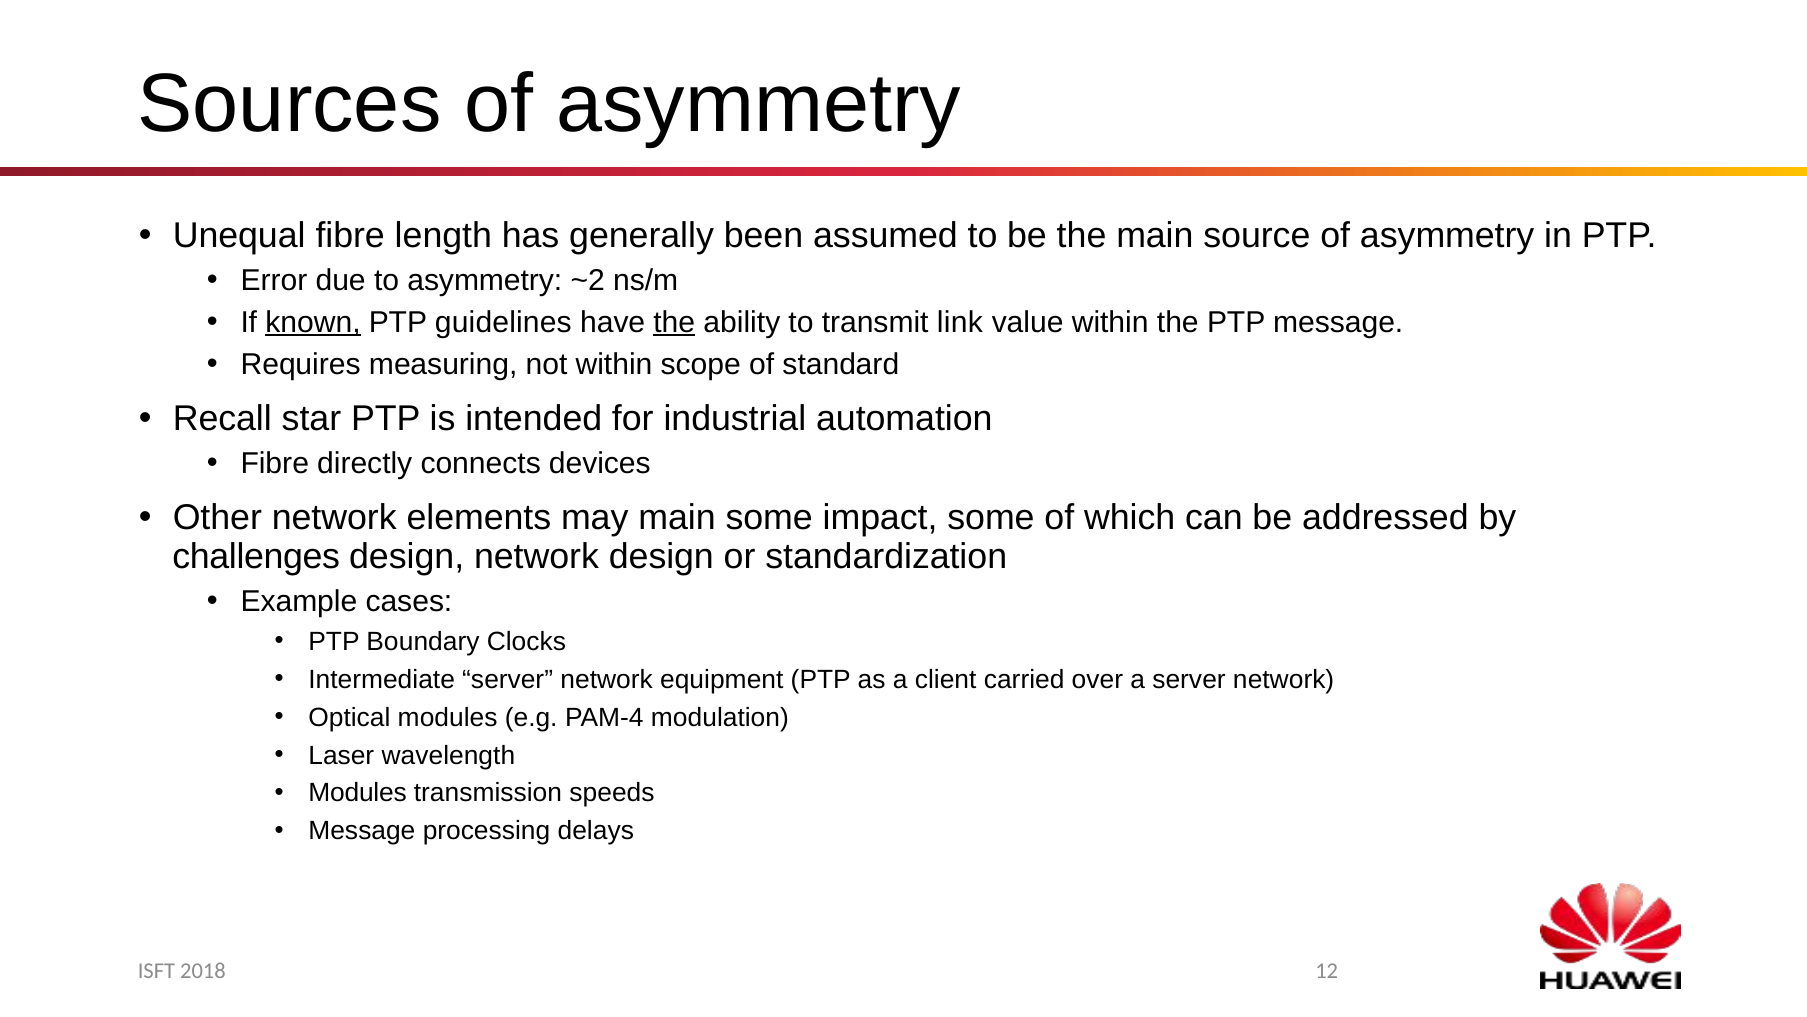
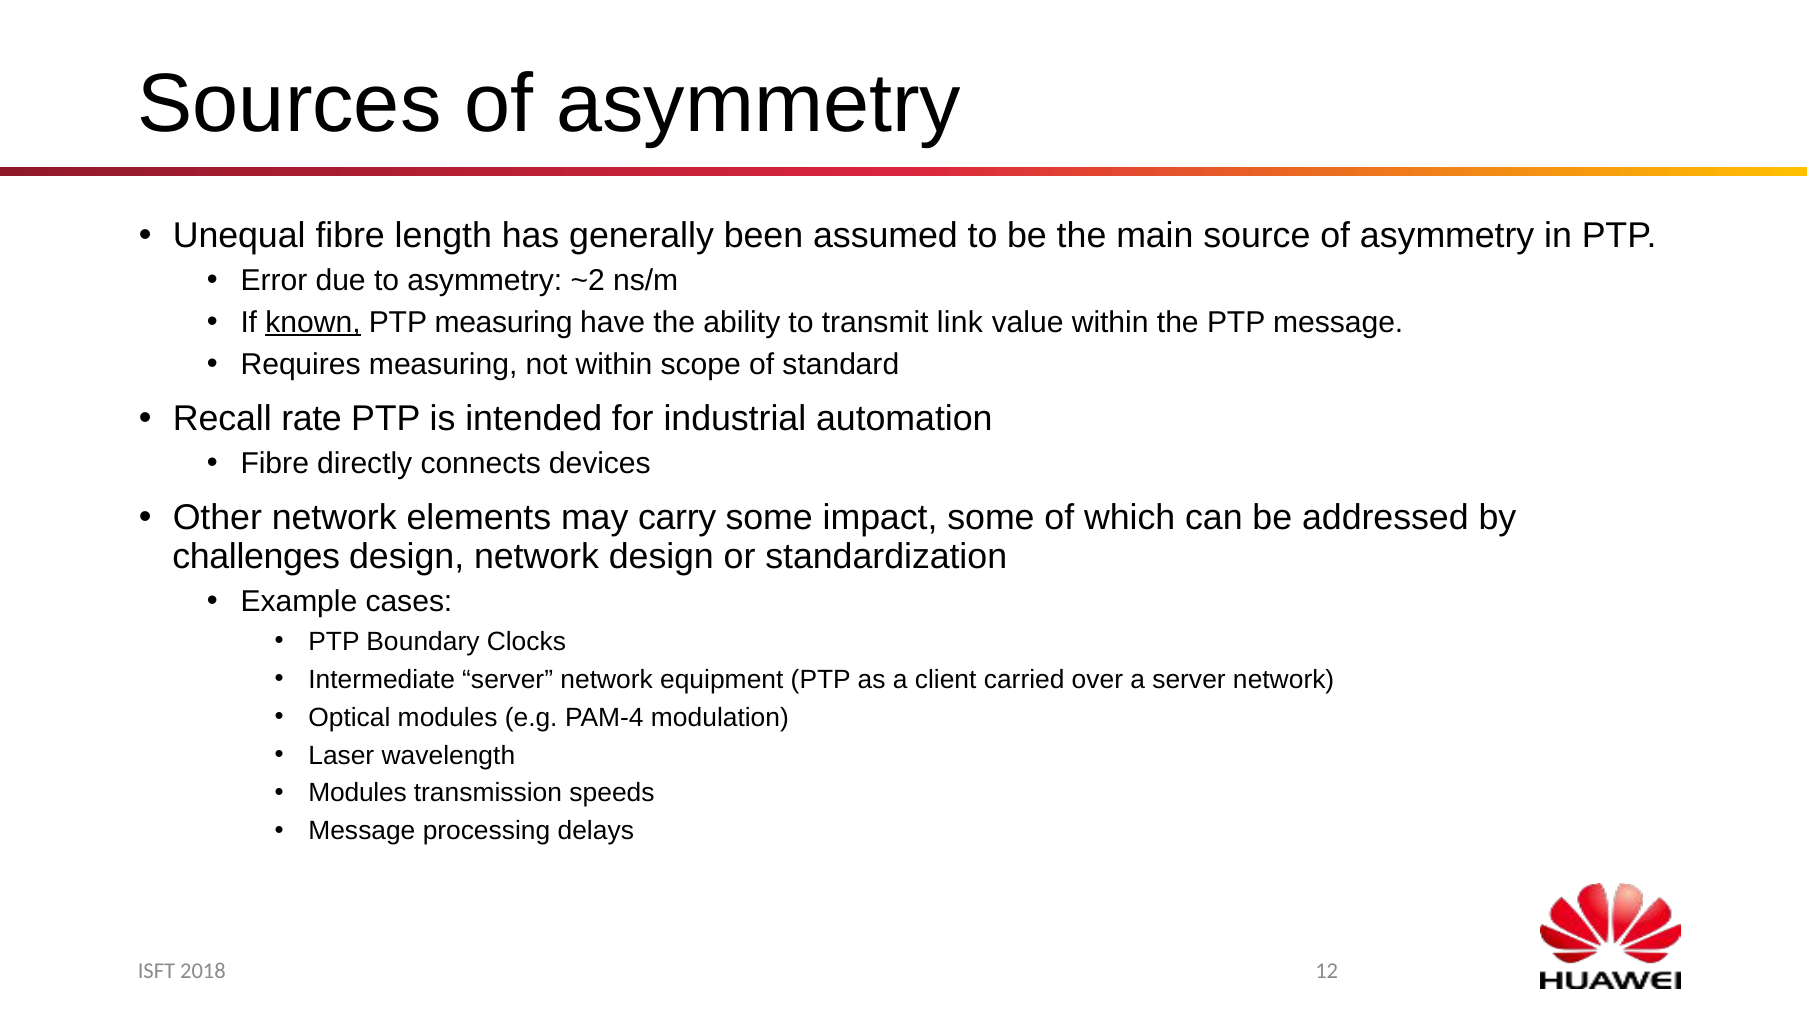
PTP guidelines: guidelines -> measuring (504, 322)
the underline: present -> none (674, 322)
star: star -> rate (312, 418)
may main: main -> carry (677, 518)
